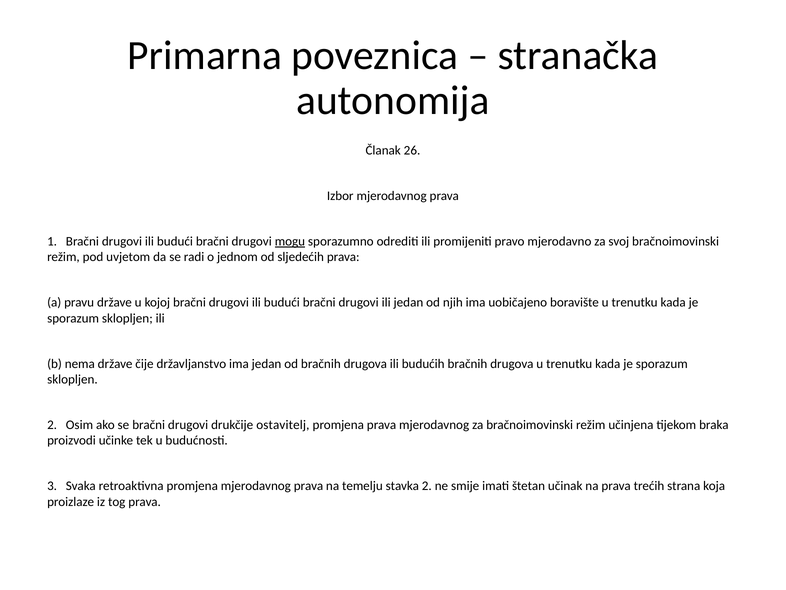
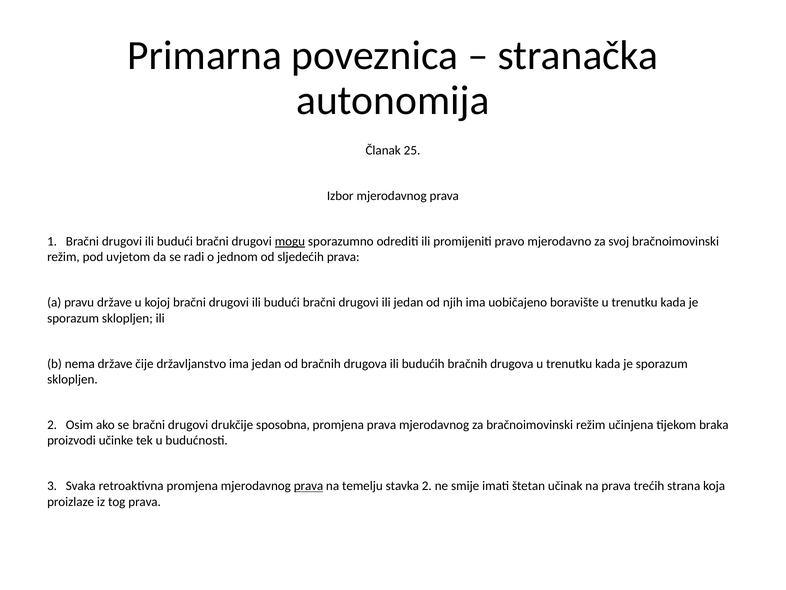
26: 26 -> 25 (412, 150)
ostavitelj: ostavitelj -> sposobna (283, 425)
prava underline: none -> present (309, 486)
